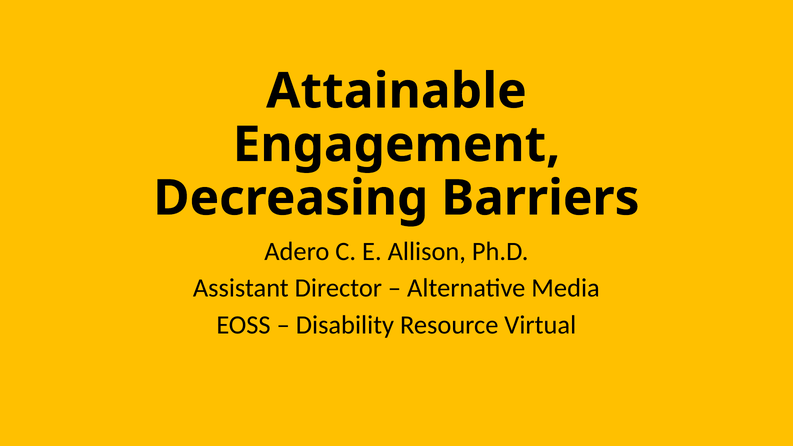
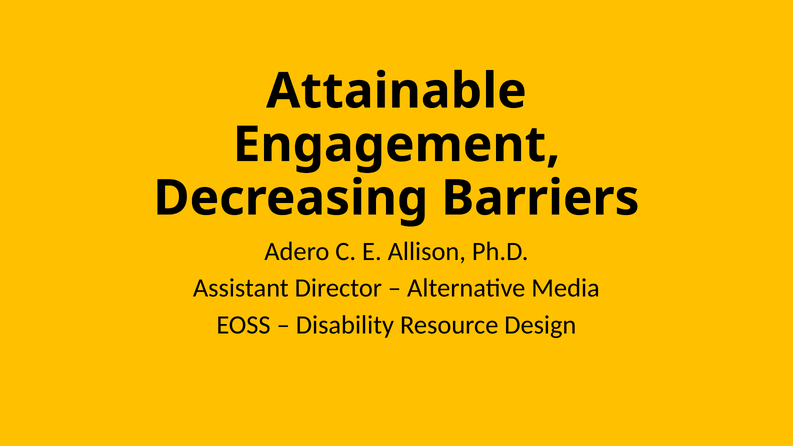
Virtual: Virtual -> Design (540, 325)
